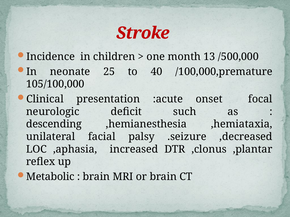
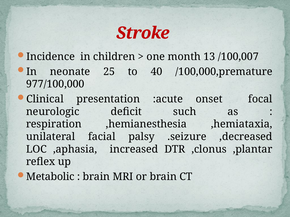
/500,000: /500,000 -> /100,007 (238, 57)
105/100,000: 105/100,000 -> 977/100,000 (55, 84)
descending: descending -> respiration (54, 124)
